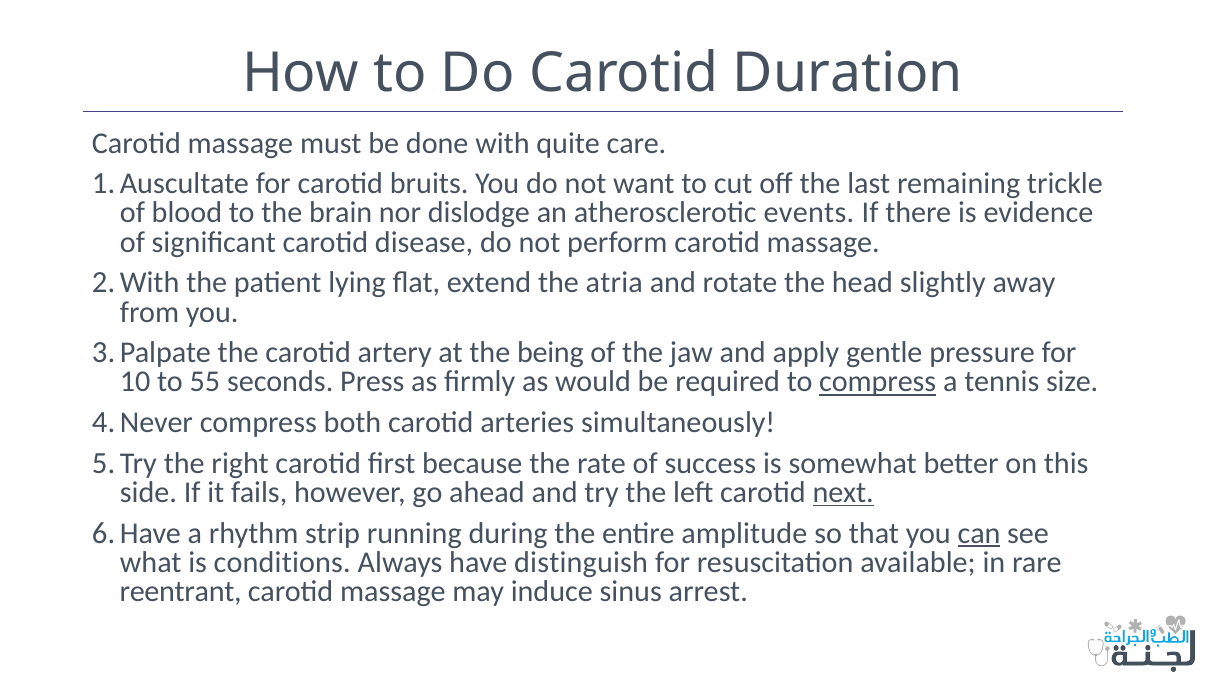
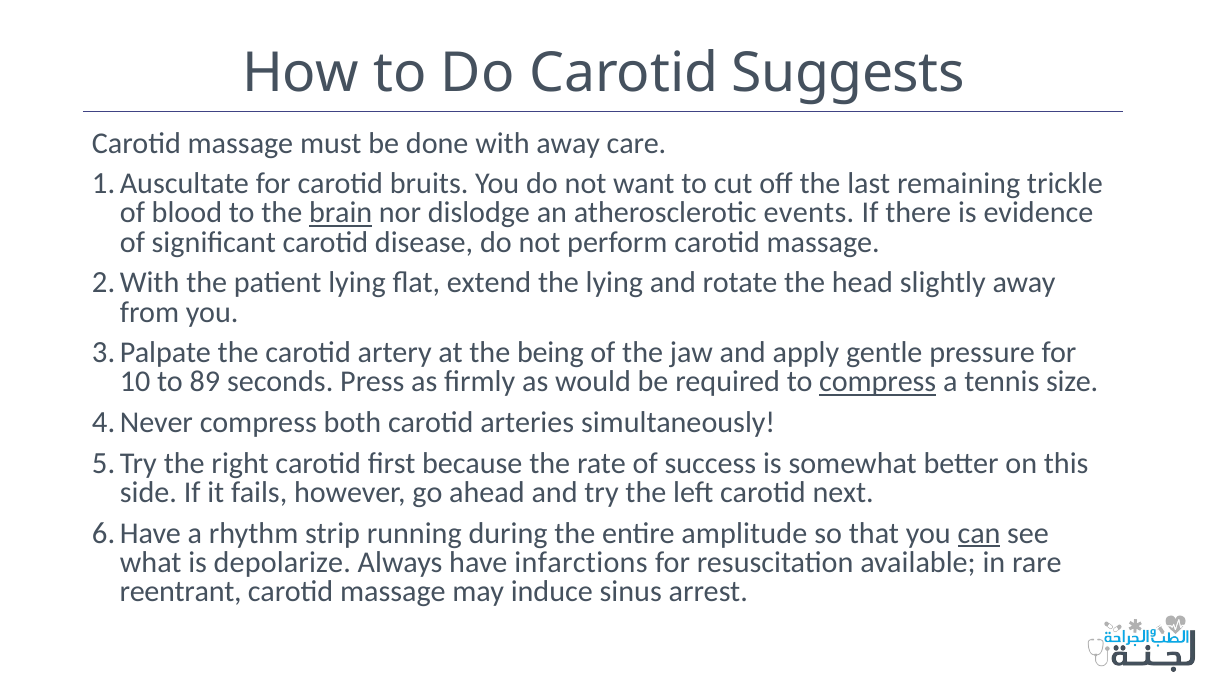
Duration: Duration -> Suggests (848, 73)
with quite: quite -> away (568, 143)
brain underline: none -> present (341, 213)
the atria: atria -> lying (614, 283)
55: 55 -> 89 (205, 382)
next underline: present -> none (843, 493)
conditions: conditions -> depolarize (282, 563)
distinguish: distinguish -> infarctions (581, 563)
